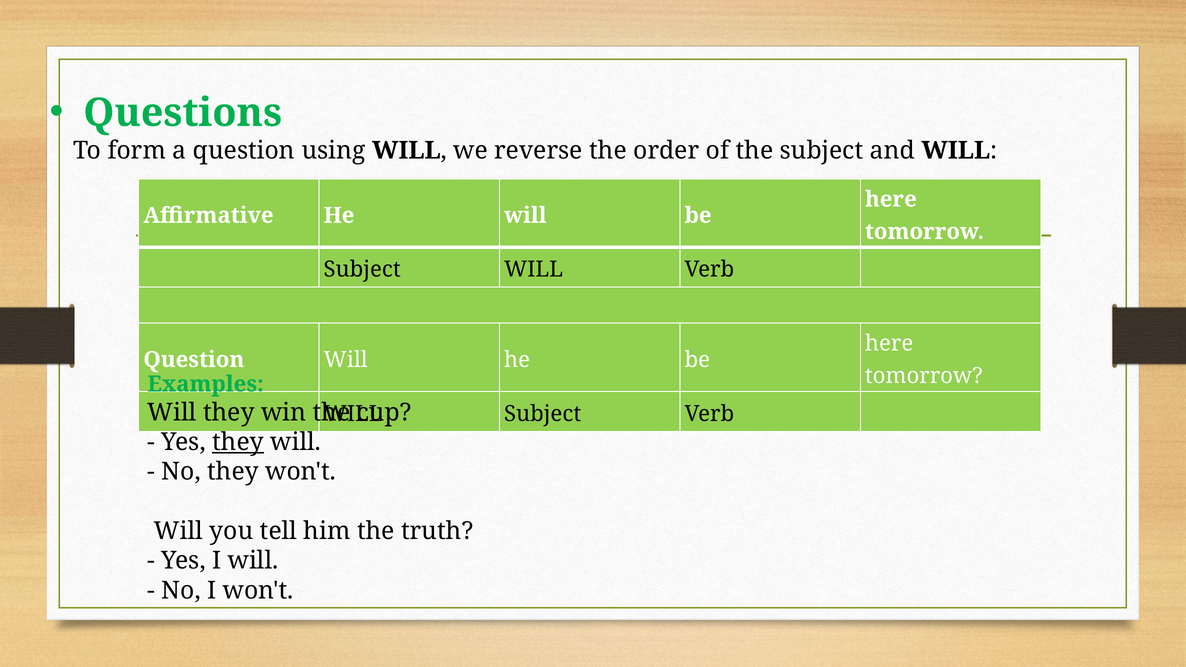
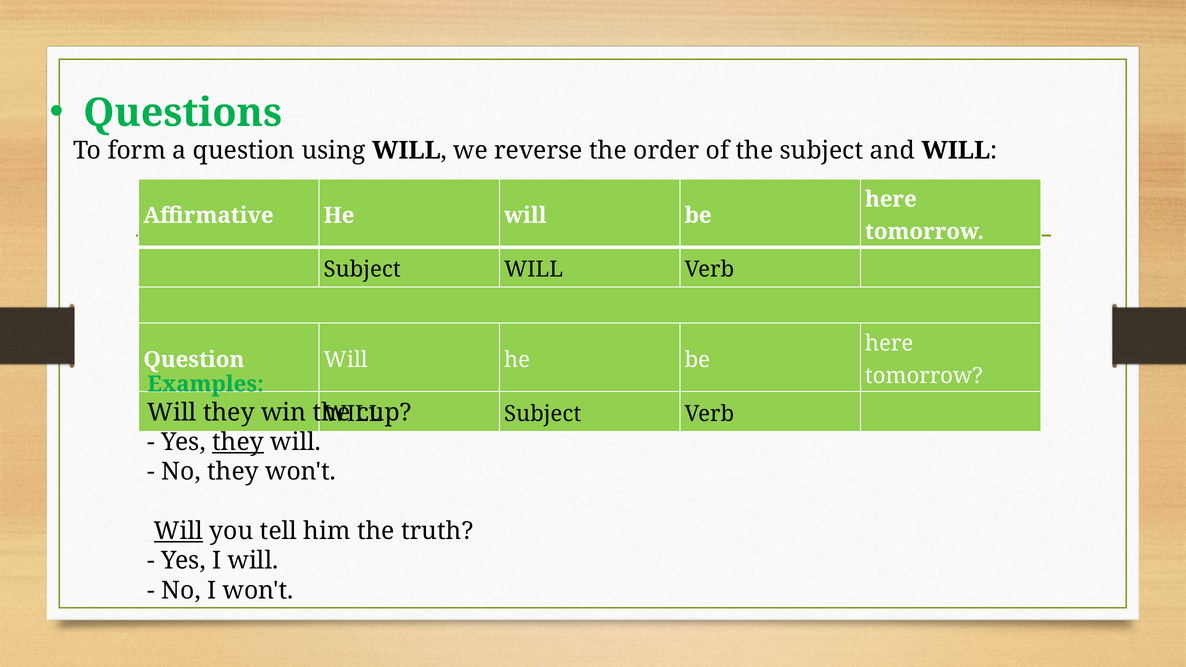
Will underline: none -> present (178, 531)
